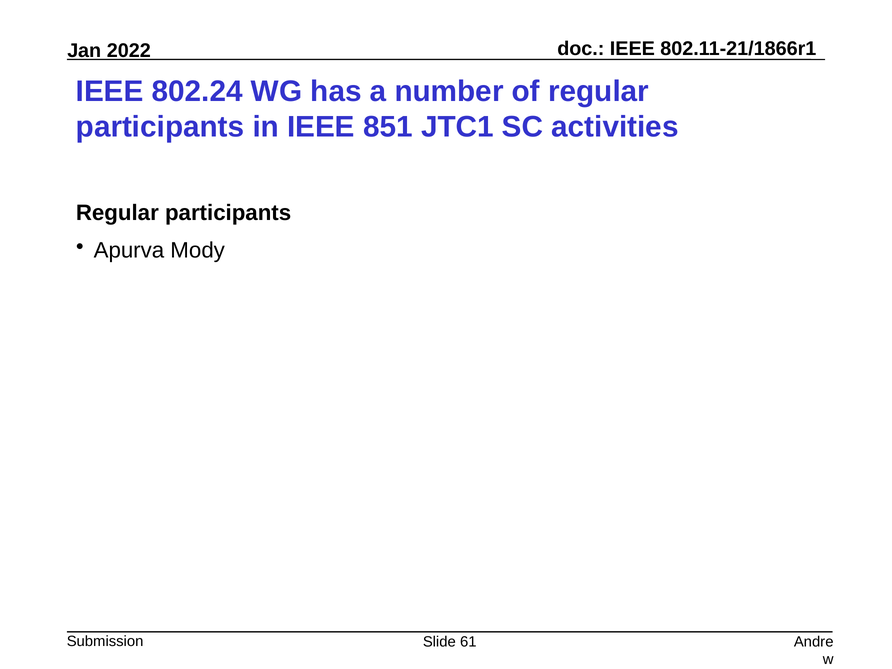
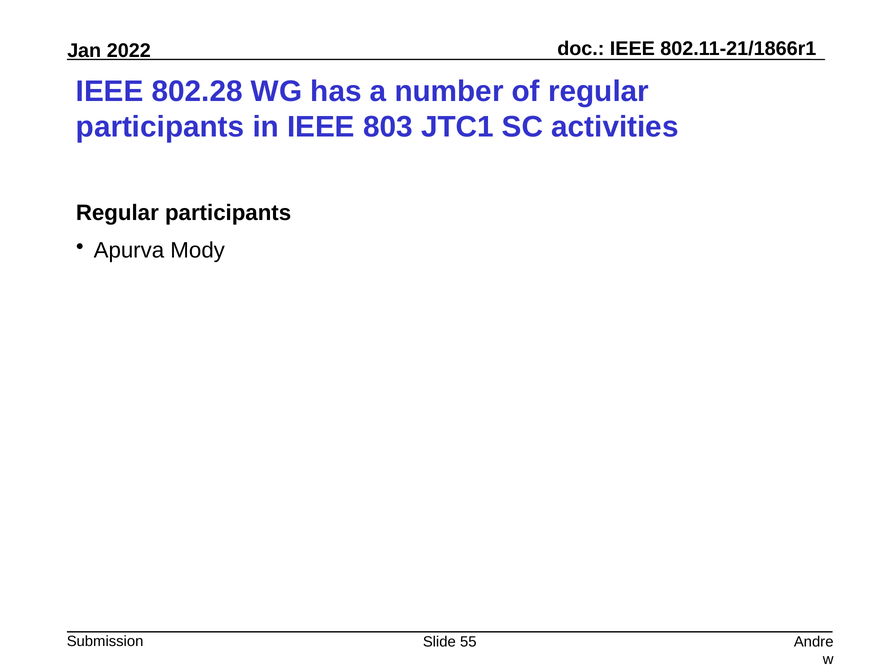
802.24: 802.24 -> 802.28 (197, 91)
851: 851 -> 803 (388, 127)
61: 61 -> 55 (468, 642)
